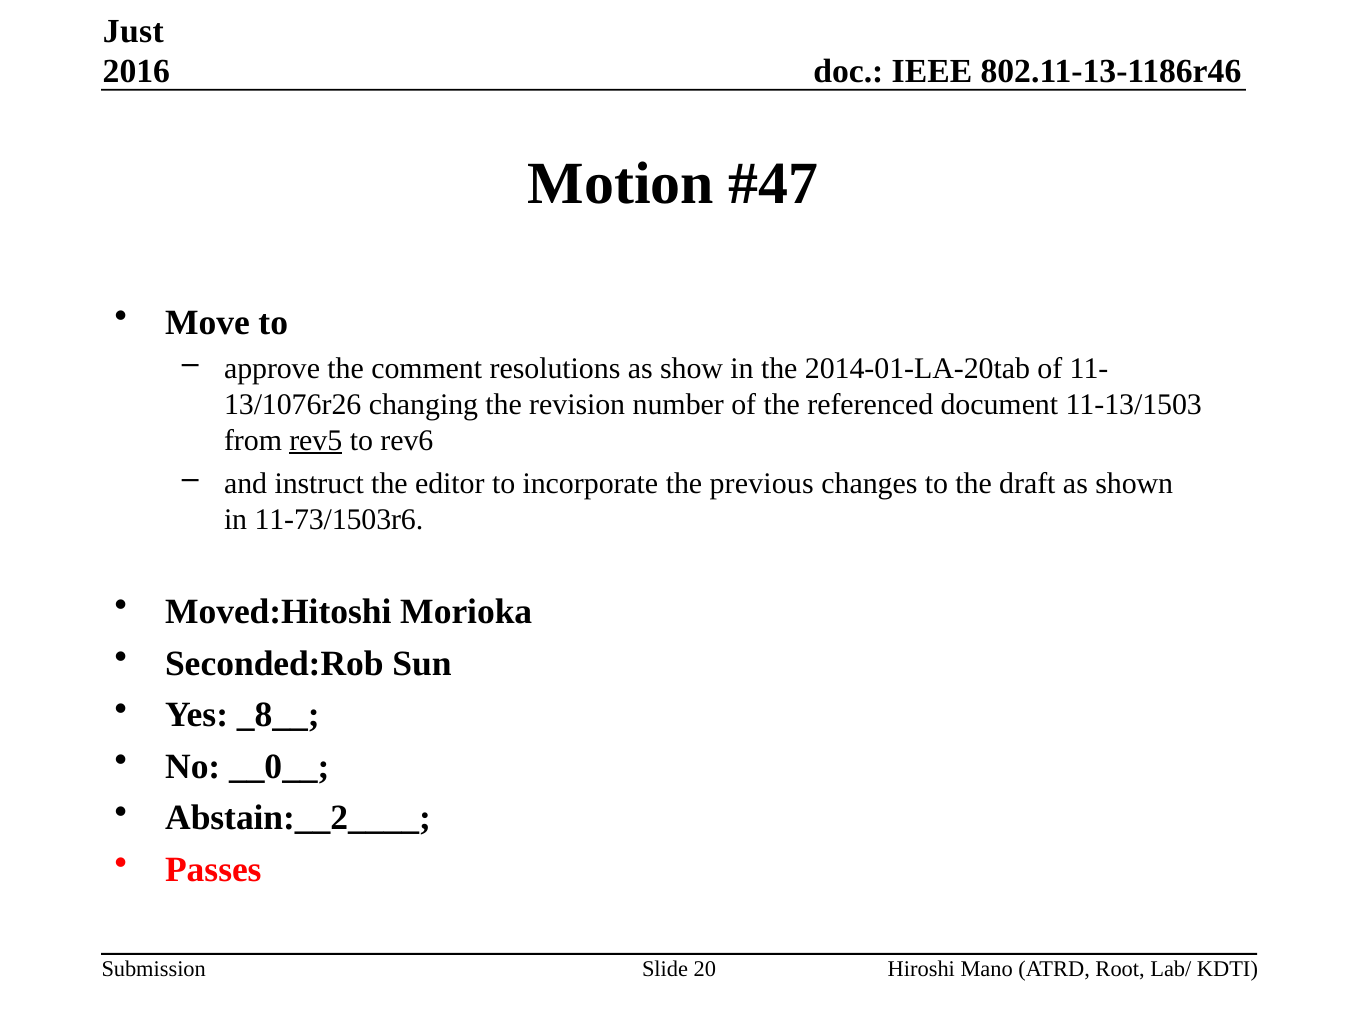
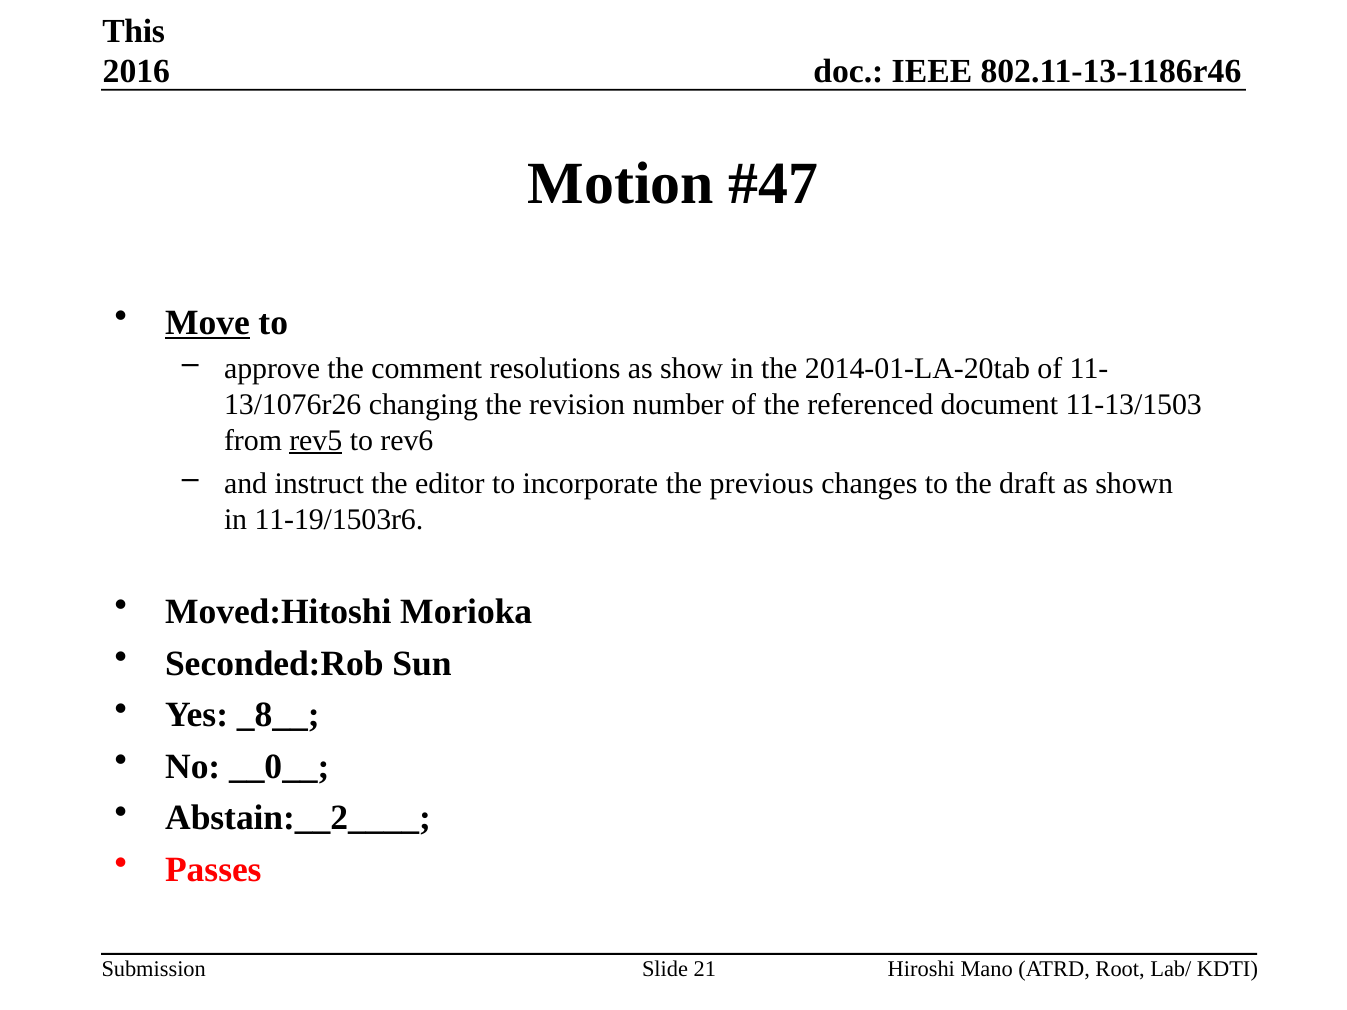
Just: Just -> This (134, 31)
Move underline: none -> present (207, 322)
11-73/1503r6: 11-73/1503r6 -> 11-19/1503r6 (339, 520)
20: 20 -> 21 (705, 969)
